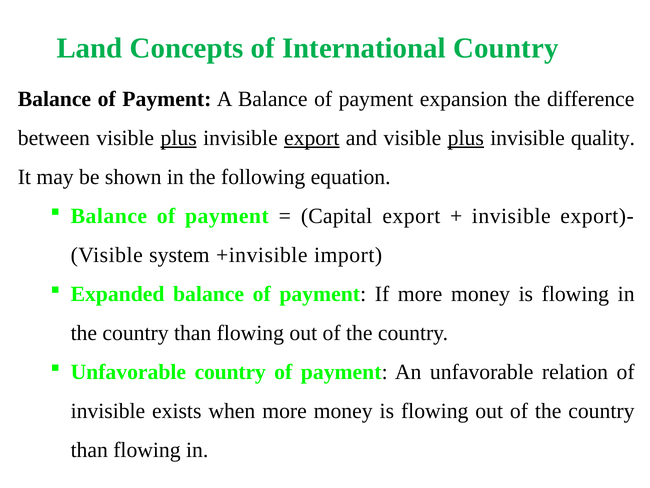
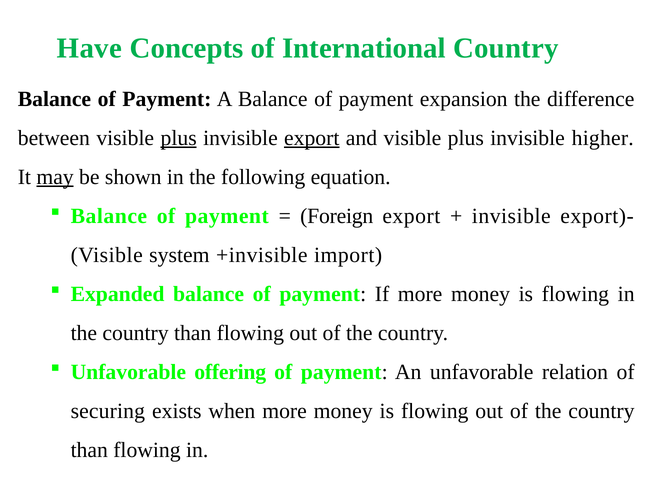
Land: Land -> Have (89, 48)
plus underline: present -> none (466, 138)
quality: quality -> higher (603, 138)
may underline: none -> present (55, 177)
Capital: Capital -> Foreign (337, 216)
Unfavorable country: country -> offering (230, 372)
invisible: invisible -> securing (108, 411)
